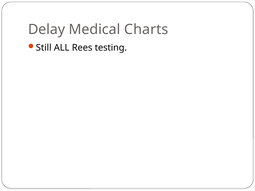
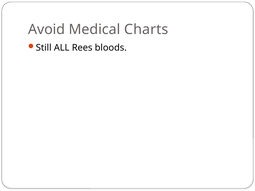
Delay: Delay -> Avoid (47, 29)
testing: testing -> bloods (111, 48)
